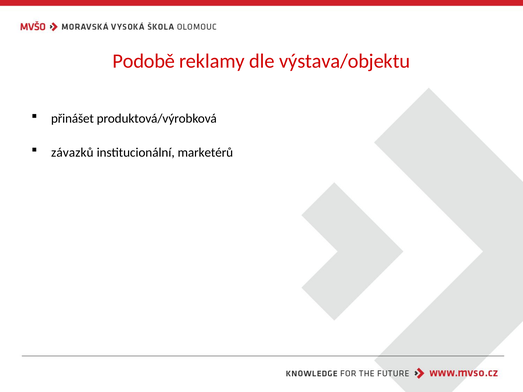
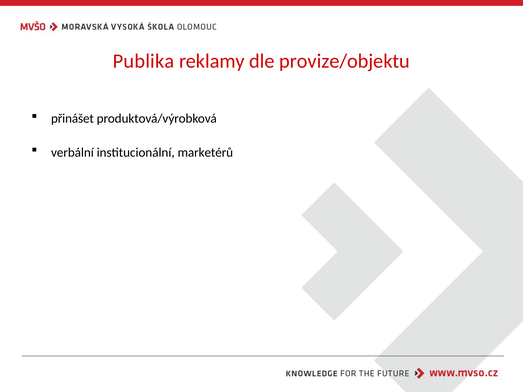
Podobě: Podobě -> Publika (144, 61)
výstava/objektu: výstava/objektu -> provize/objektu (345, 61)
závazků: závazků -> verbální (72, 153)
